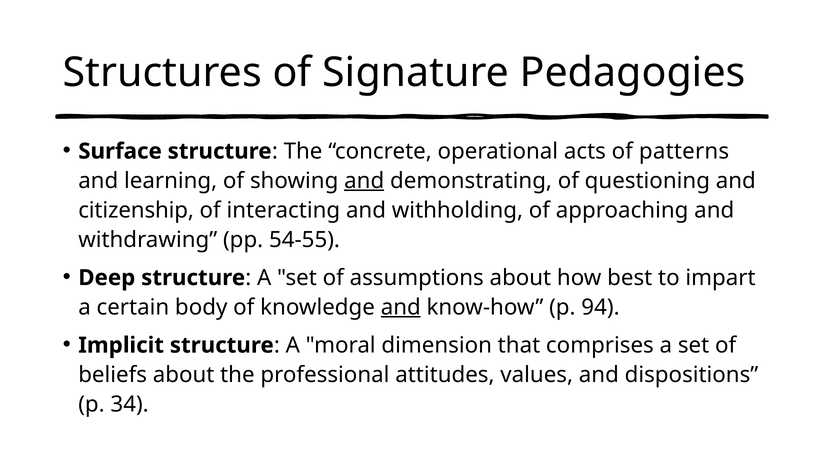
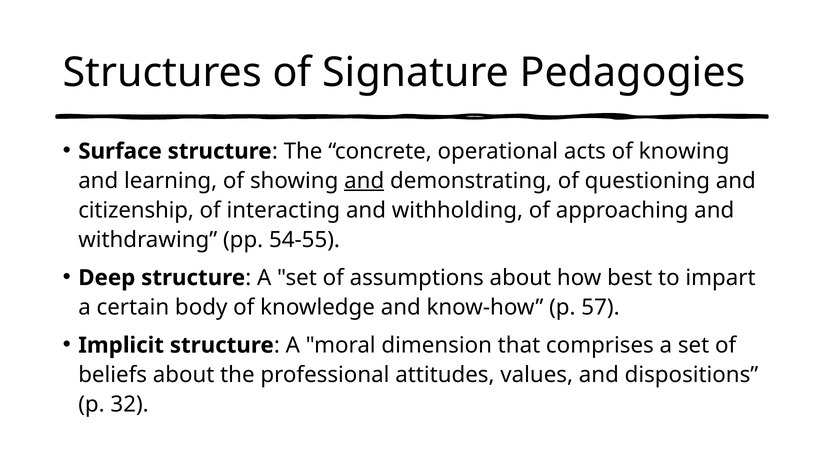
patterns: patterns -> knowing (684, 151)
and underline: present -> none (401, 307)
94: 94 -> 57 (600, 307)
34: 34 -> 32 (130, 404)
